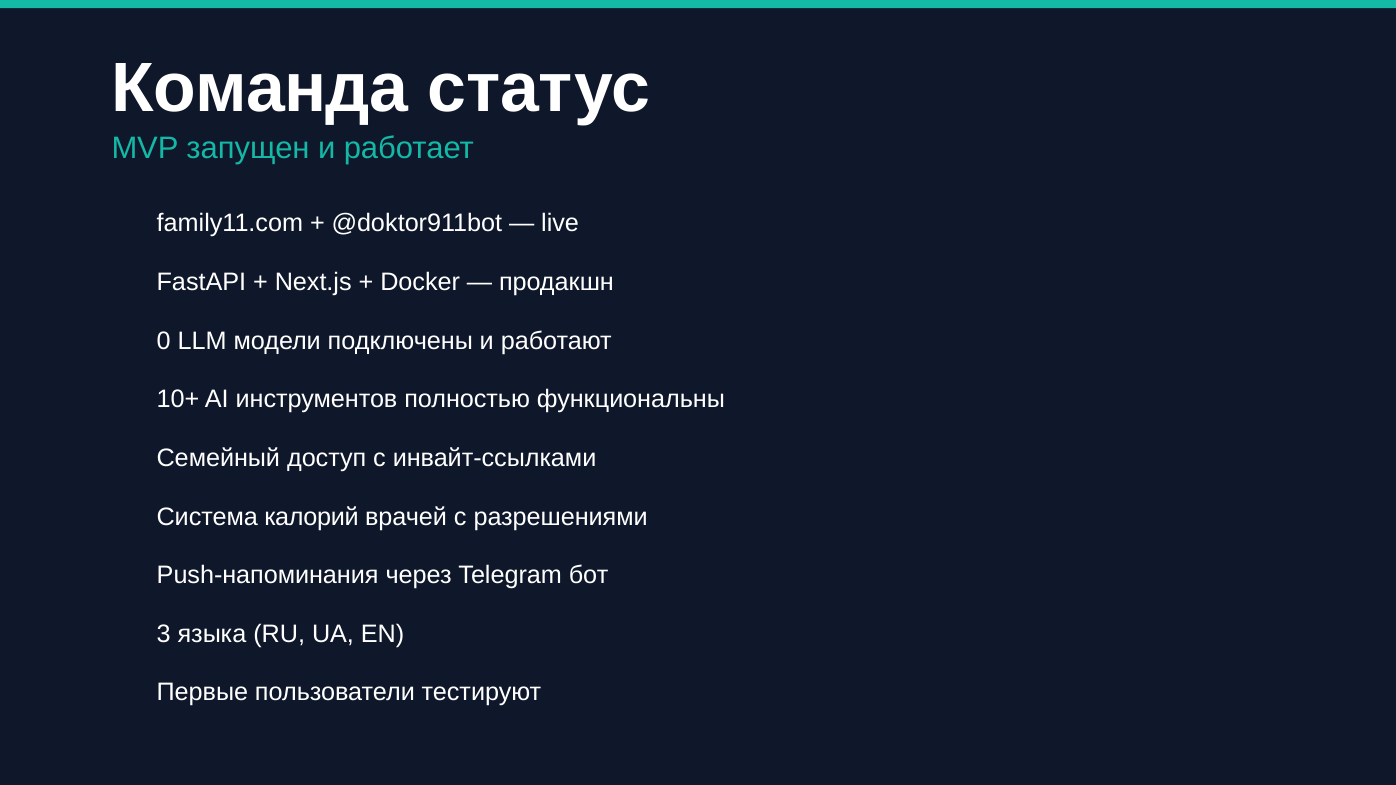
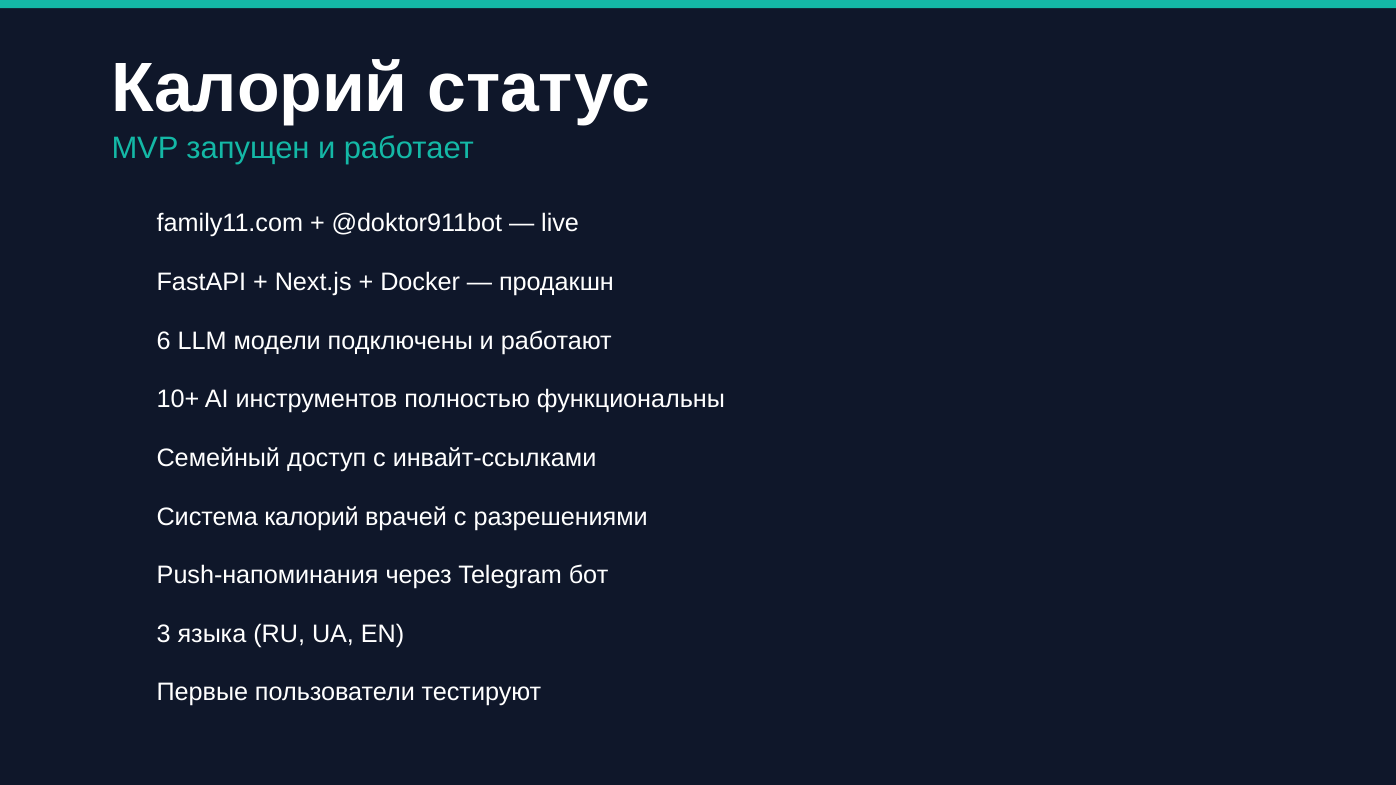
Команда: Команда -> Калорий (260, 89)
0: 0 -> 6 (164, 341)
